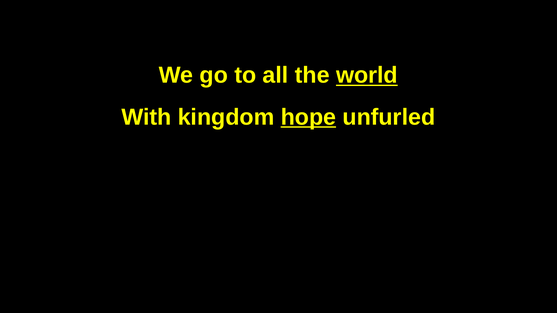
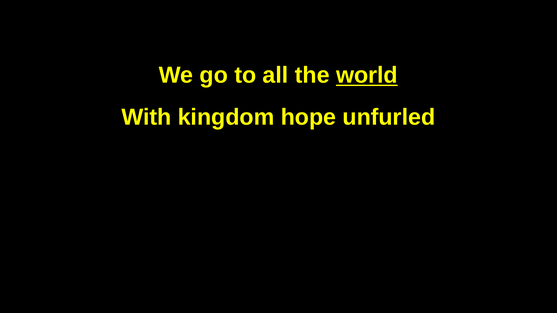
hope underline: present -> none (308, 117)
